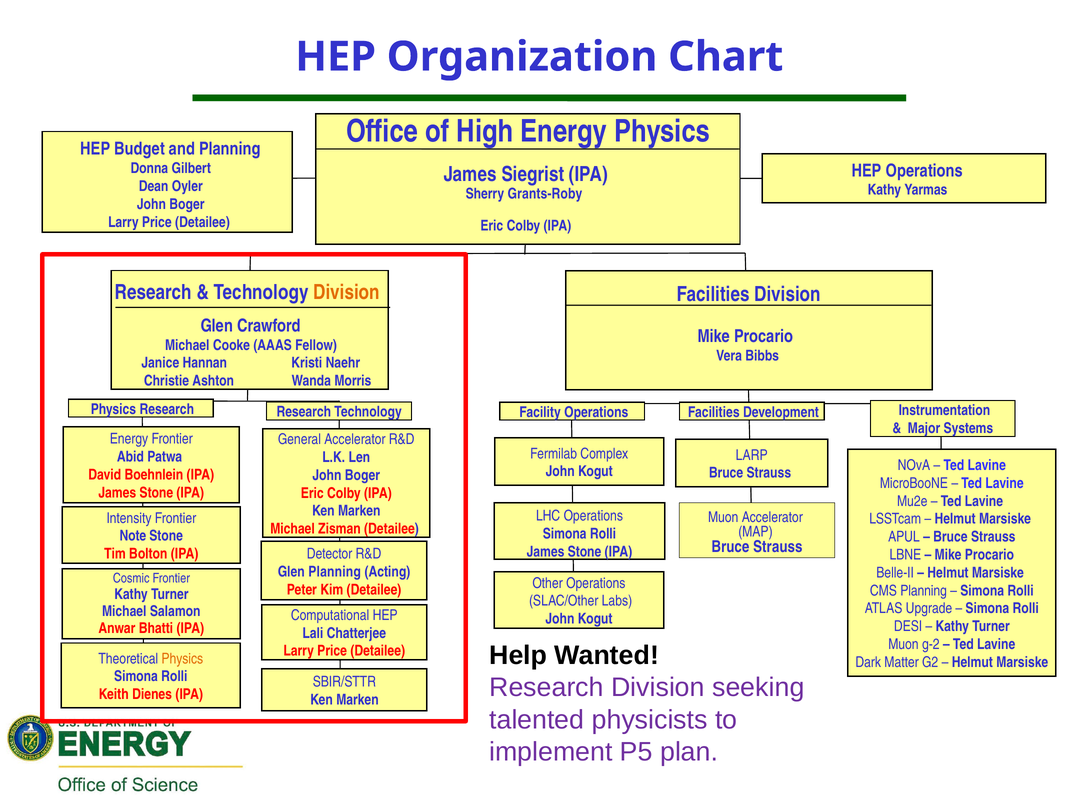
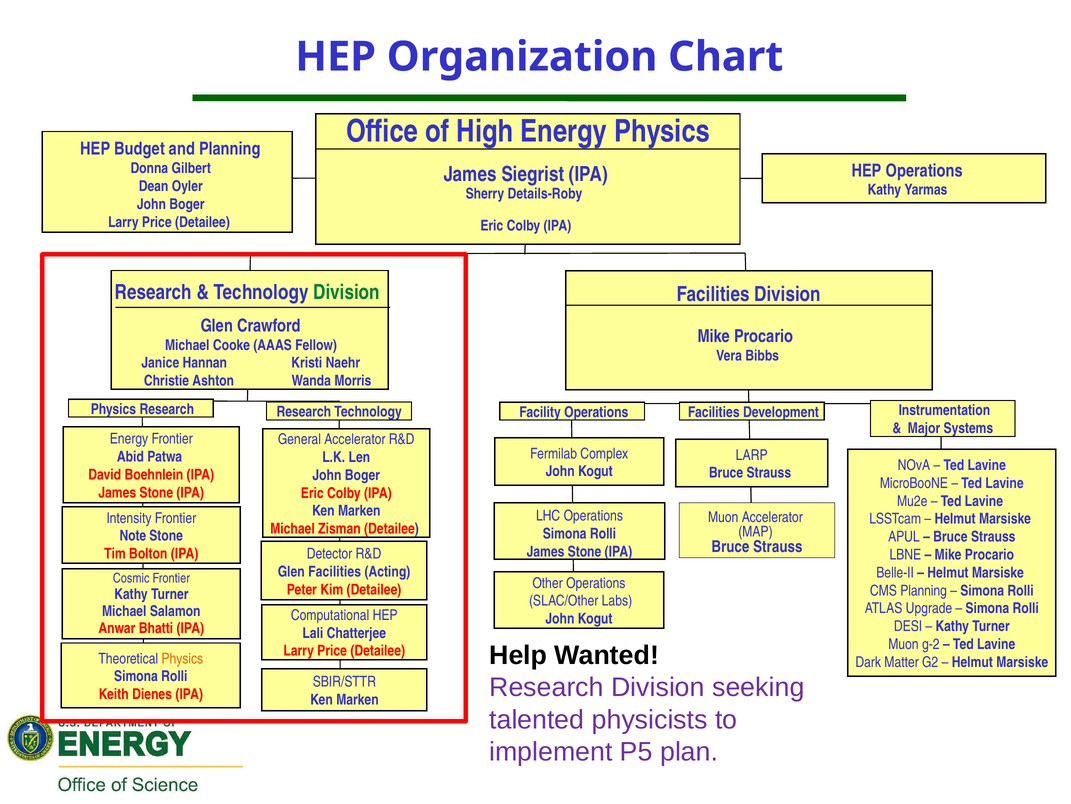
Grants-Roby: Grants-Roby -> Details-Roby (545, 193)
Division colour: orange -> green (347, 292)
Glen Planning: Planning -> Facilities (335, 571)
